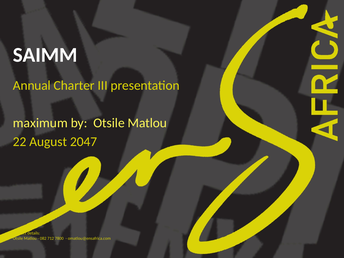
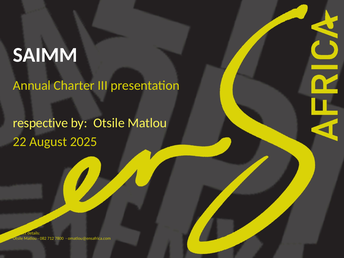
maximum: maximum -> respective (40, 123)
2047: 2047 -> 2025 (84, 142)
